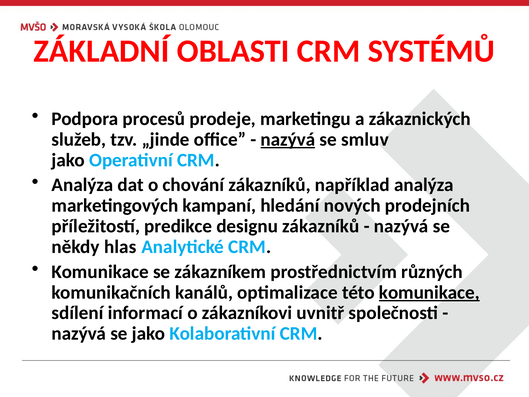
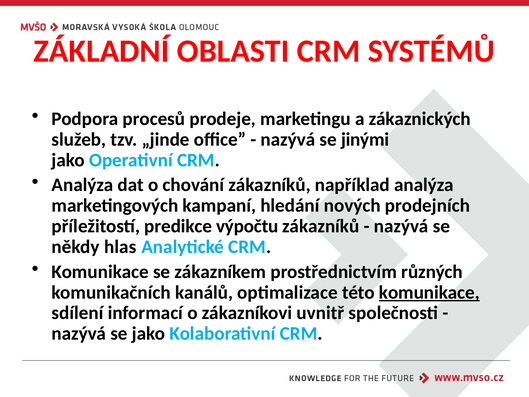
nazývá underline: present -> none (288, 139)
smluv: smluv -> jinými (365, 139)
designu: designu -> výpočtu (247, 226)
